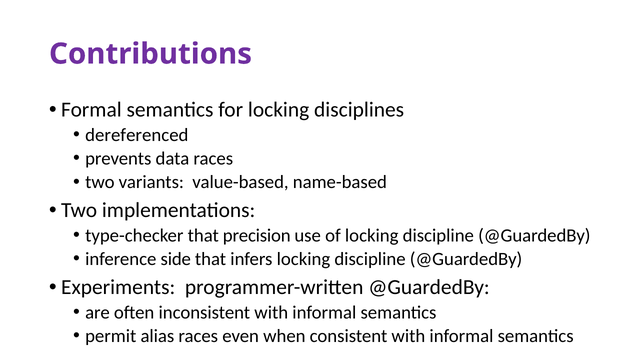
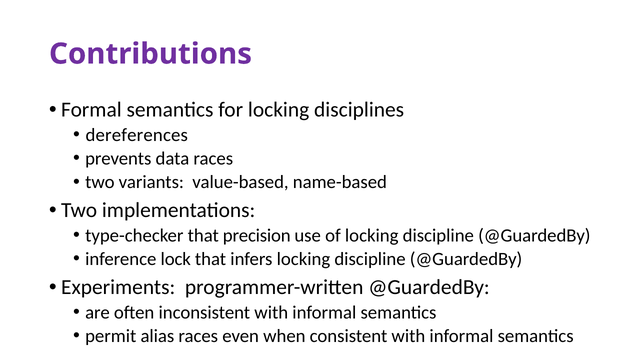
dereferenced: dereferenced -> dereferences (137, 135)
side: side -> lock (176, 259)
